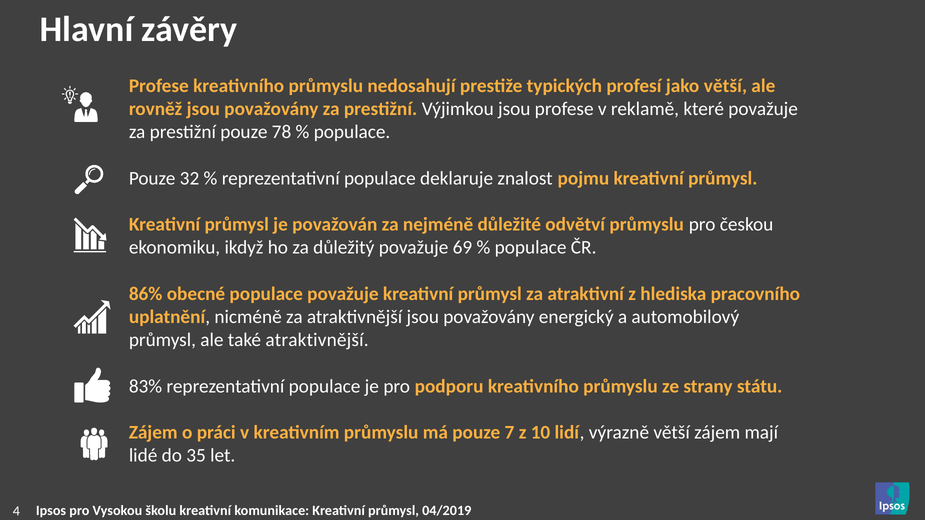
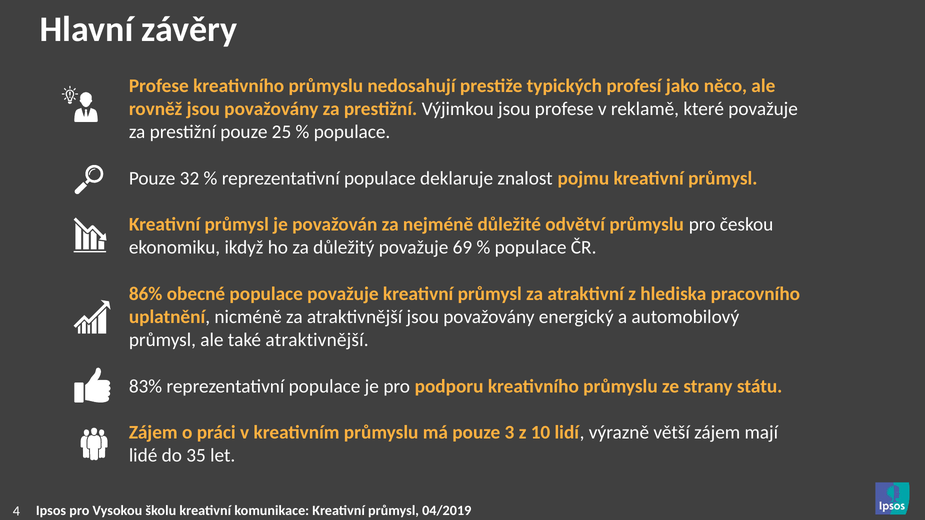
jako větší: větší -> něco (725, 86)
78: 78 -> 25 (282, 132)
7: 7 -> 3 (509, 433)
